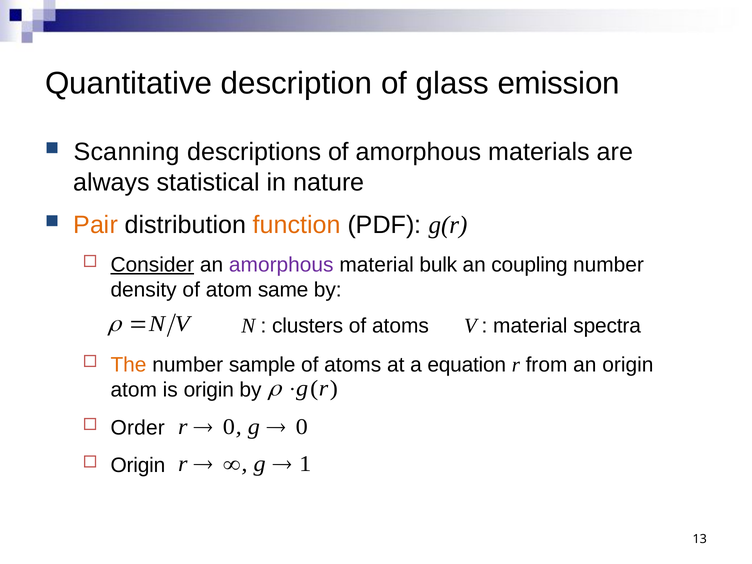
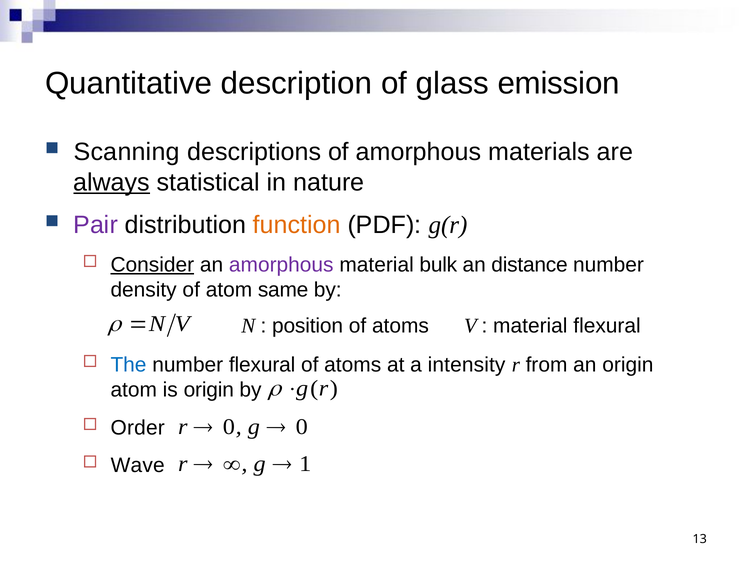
always underline: none -> present (112, 182)
Pair colour: orange -> purple (96, 225)
coupling: coupling -> distance (530, 265)
clusters: clusters -> position (308, 326)
material spectra: spectra -> flexural (607, 326)
The colour: orange -> blue (128, 365)
number sample: sample -> flexural (262, 365)
equation: equation -> intensity (467, 365)
Origin: Origin -> Wave (138, 465)
